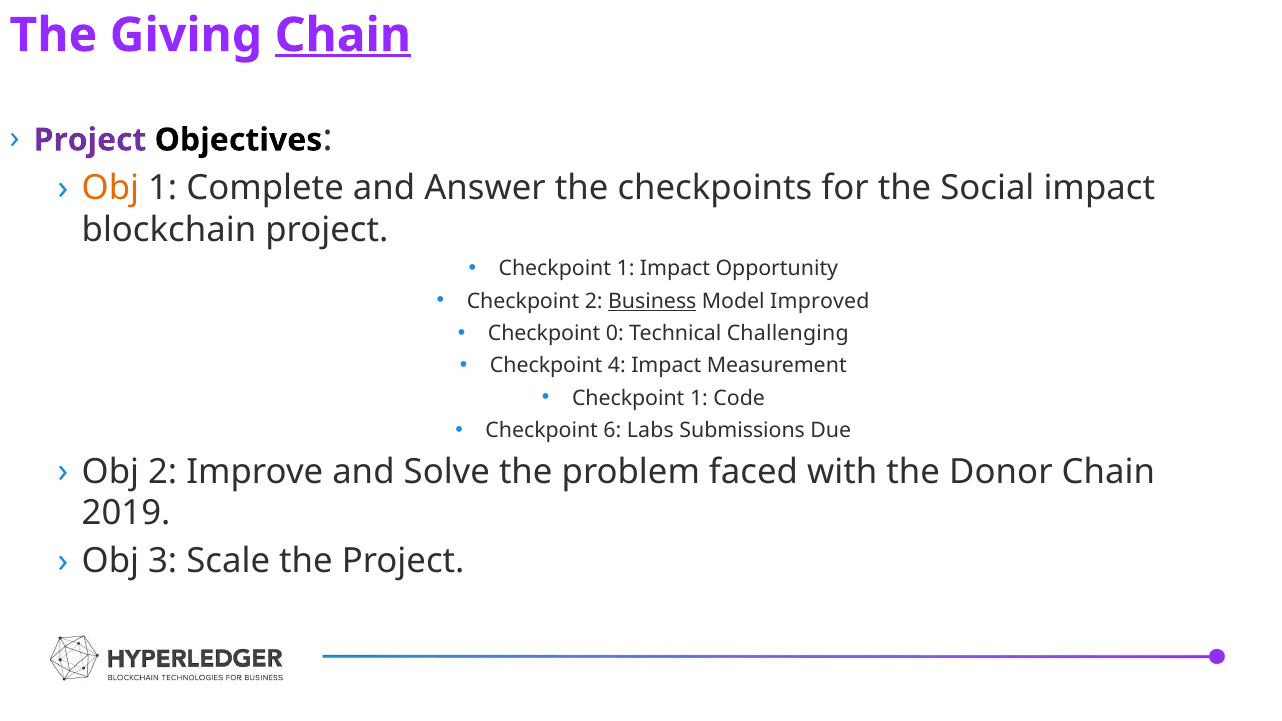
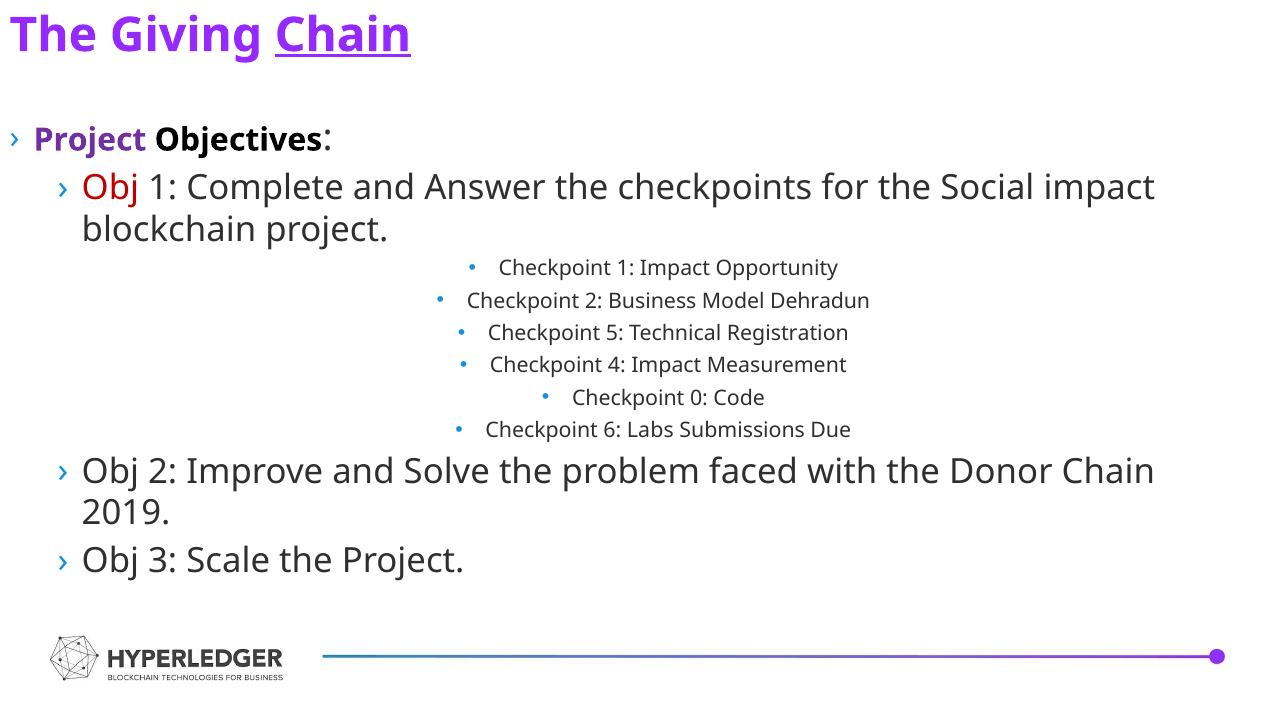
Obj colour: orange -> red (110, 188)
Business underline: present -> none (652, 301)
Improved: Improved -> Dehradun (820, 301)
0: 0 -> 5 (615, 334)
Challenging: Challenging -> Registration (788, 334)
1: 1 -> 0 (699, 398)
